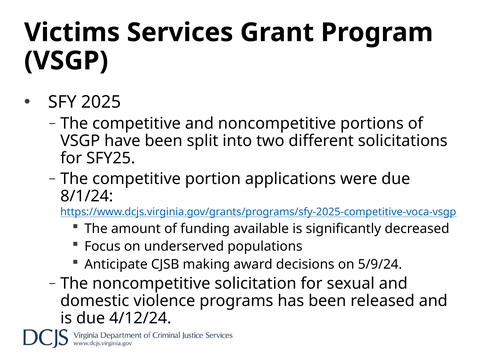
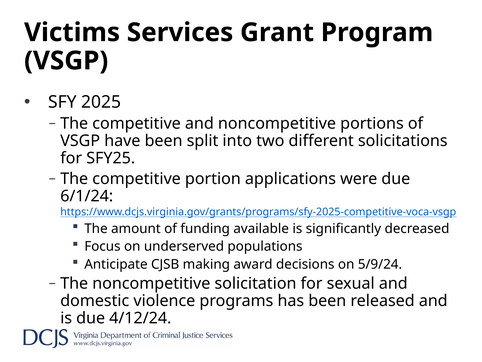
8/1/24: 8/1/24 -> 6/1/24 (87, 196)
